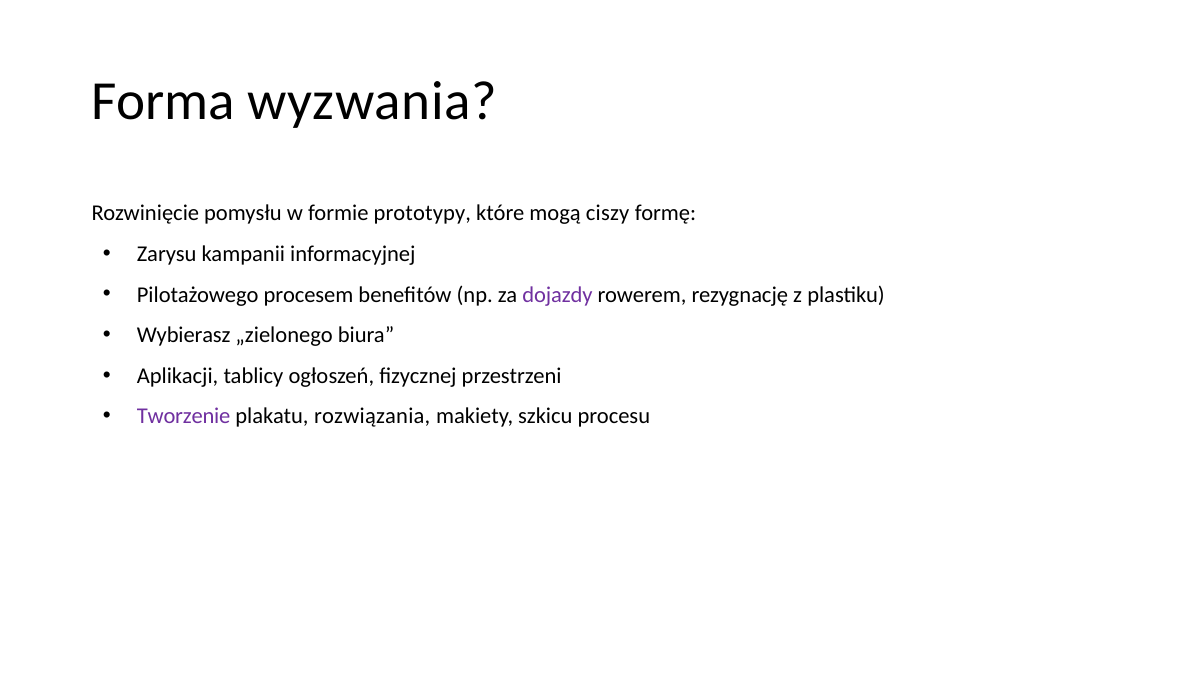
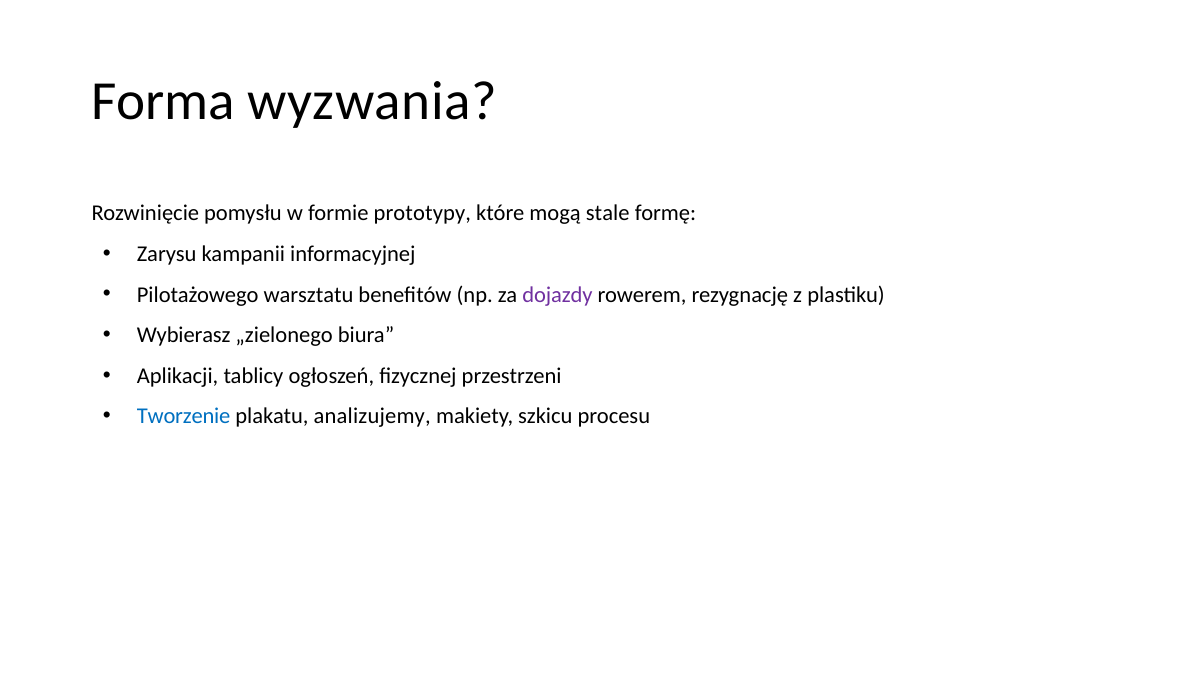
ciszy: ciszy -> stale (608, 213)
procesem: procesem -> warsztatu (308, 294)
Tworzenie colour: purple -> blue (184, 416)
rozwiązania: rozwiązania -> analizujemy (372, 416)
